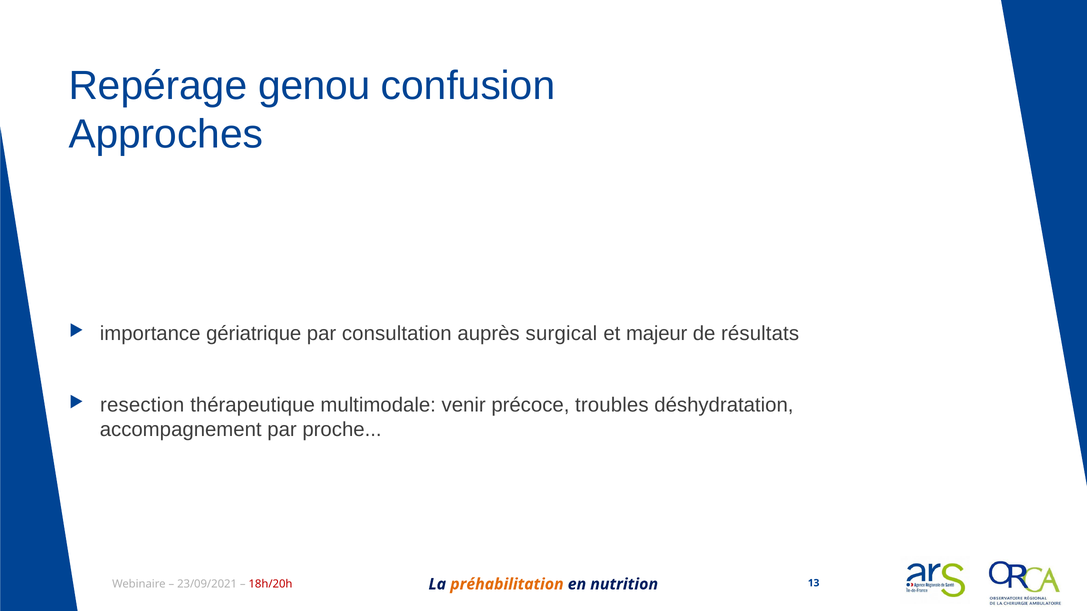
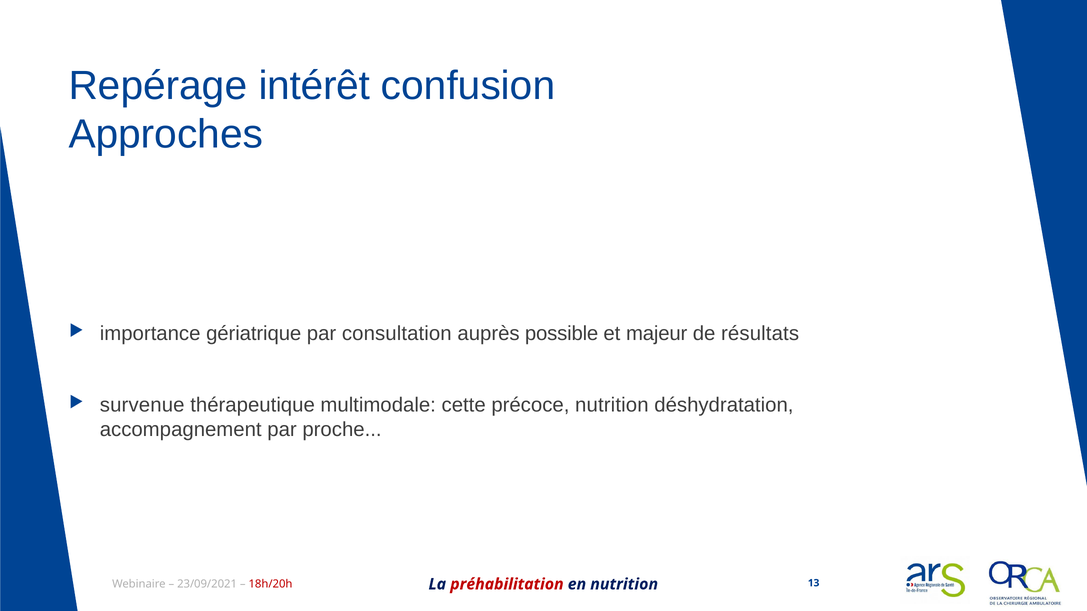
genou: genou -> intérêt (314, 86)
surgical: surgical -> possible (562, 334)
resection: resection -> survenue (142, 405)
venir: venir -> cette (464, 405)
précoce troubles: troubles -> nutrition (612, 405)
préhabilitation colour: orange -> red (507, 585)
